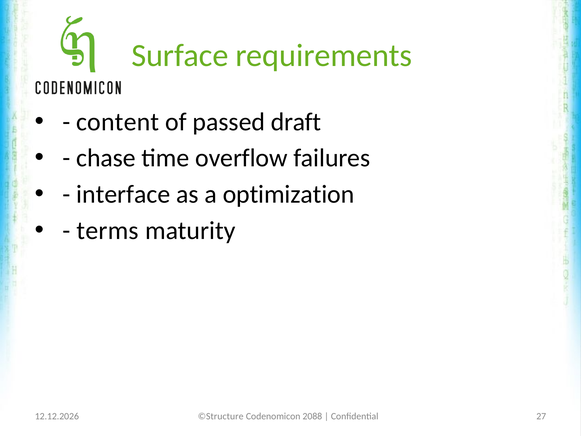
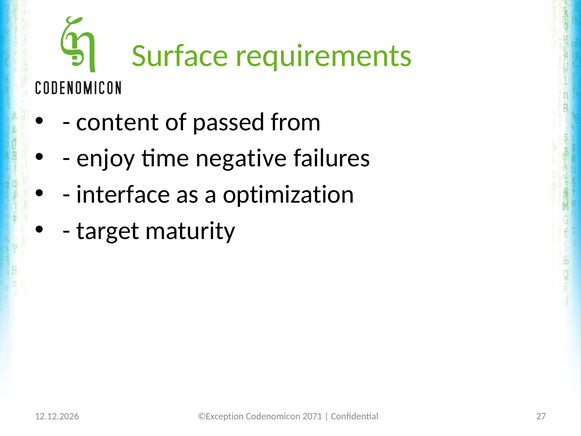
draft: draft -> from (296, 122)
chase: chase -> enjoy (106, 158)
overflow: overflow -> negative (241, 158)
terms: terms -> target (108, 230)
©Structure: ©Structure -> ©Exception (221, 416)
2088: 2088 -> 2071 (312, 416)
